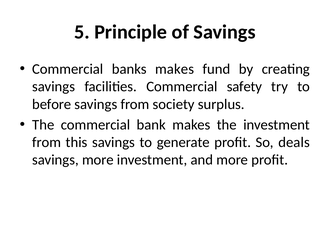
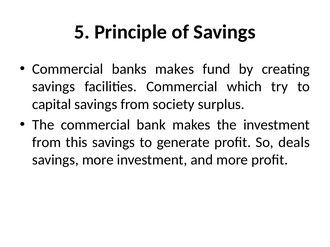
safety: safety -> which (244, 87)
before: before -> capital (52, 104)
